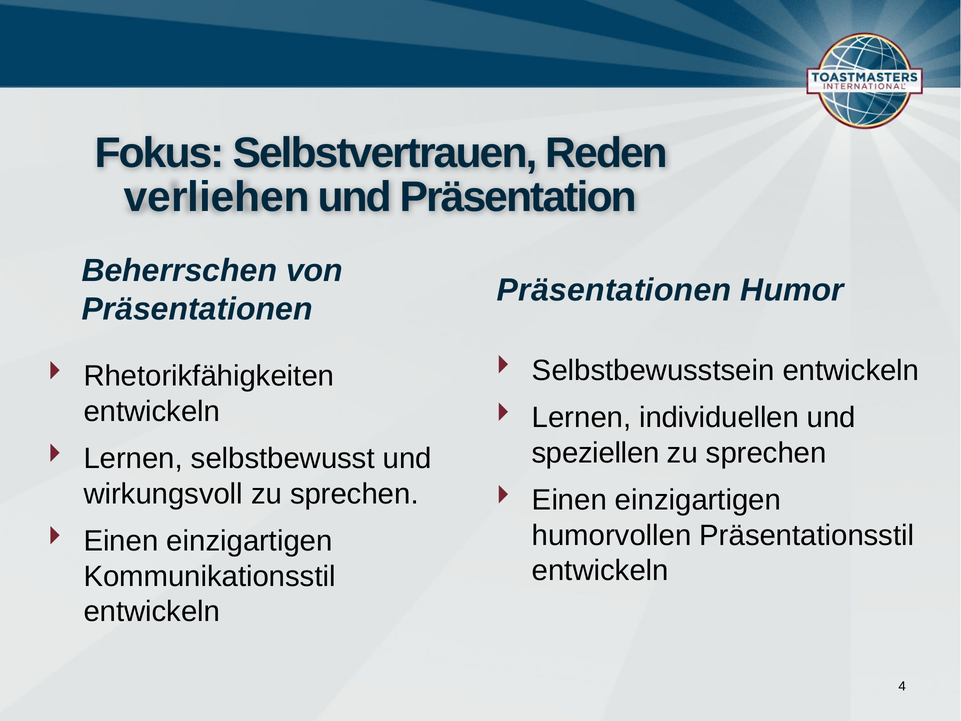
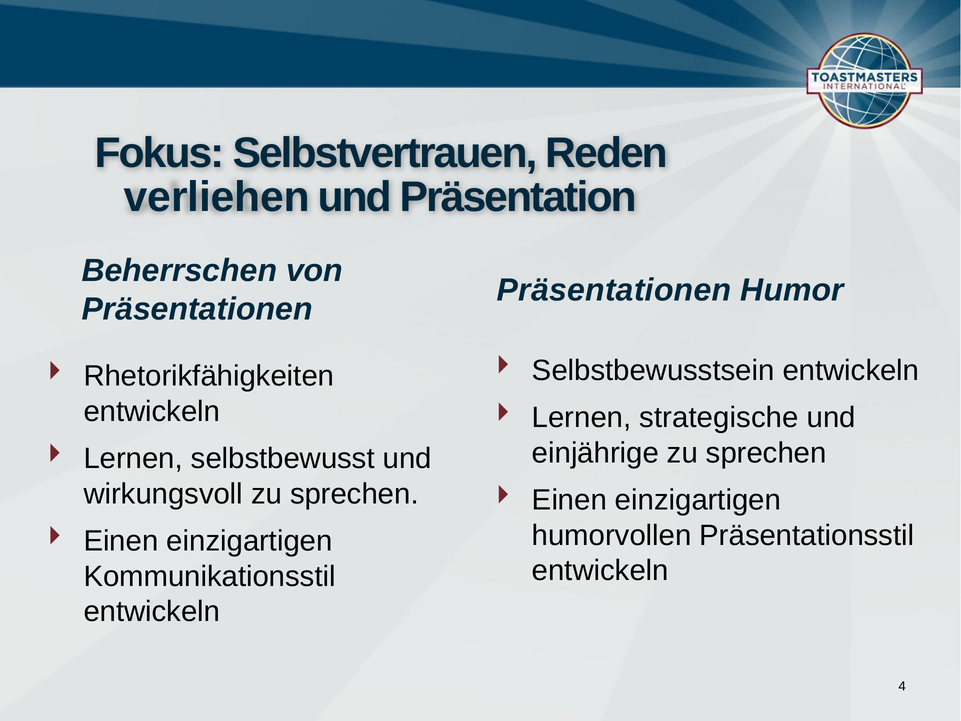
individuellen: individuellen -> strategische (719, 418)
speziellen: speziellen -> einjährige (595, 453)
